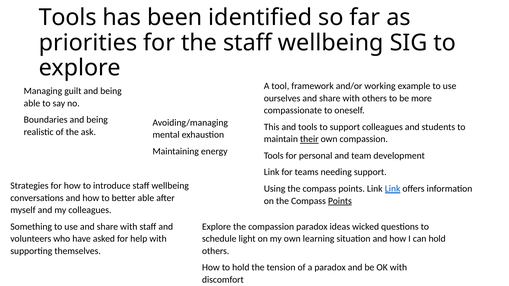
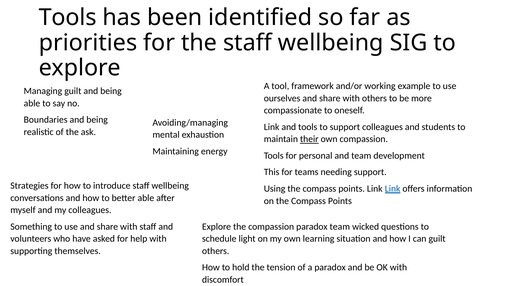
This: This -> Link (272, 127)
Link: Link -> This (272, 172)
Points underline: present -> none (340, 201)
paradox ideas: ideas -> team (340, 227)
can hold: hold -> guilt (437, 239)
